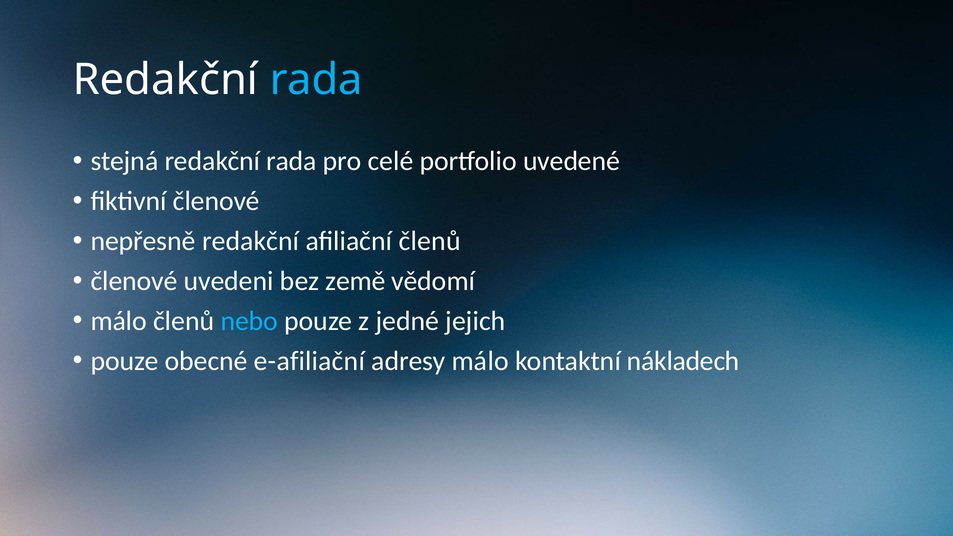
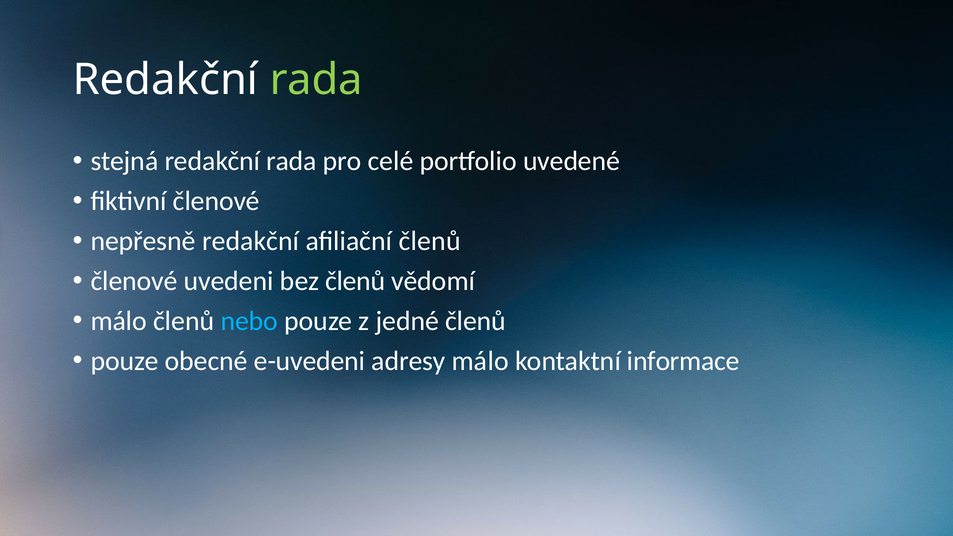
rada colour: light blue -> light green (316, 80)
bez země: země -> členů (355, 281)
jedné jejich: jejich -> členů (476, 321)
e-afiliační: e-afiliační -> e-uvedeni (310, 361)
nákladech: nákladech -> informace (683, 361)
